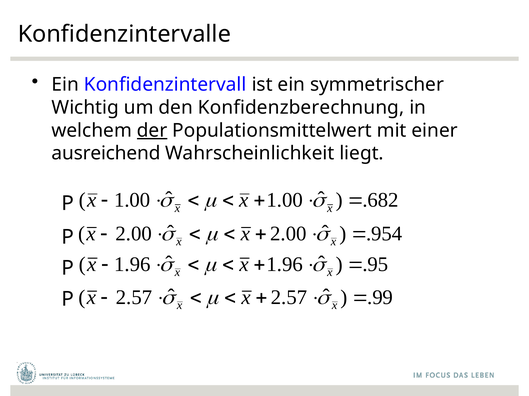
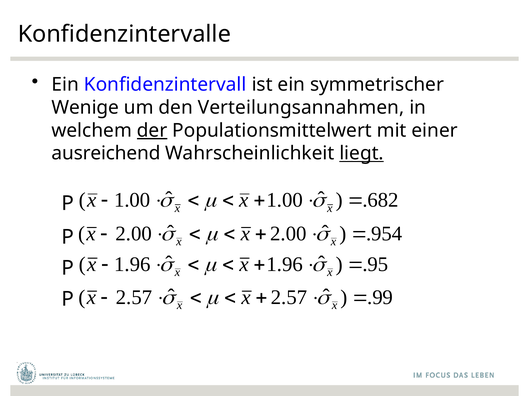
Wichtig: Wichtig -> Wenige (85, 108)
Konfidenzberechnung: Konfidenzberechnung -> Verteilungsannahmen (301, 108)
liegt underline: none -> present (362, 154)
